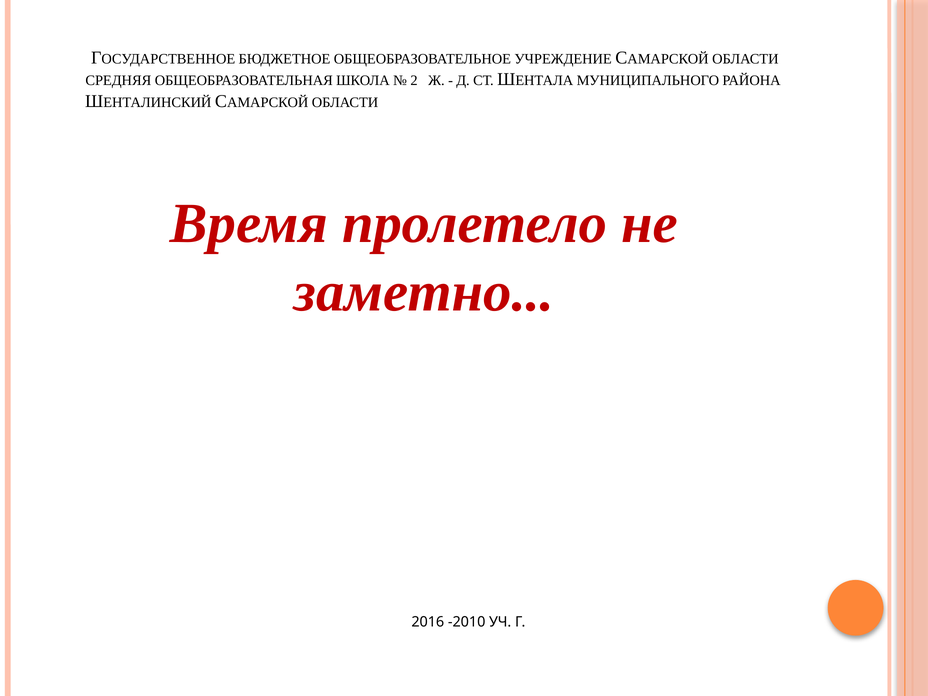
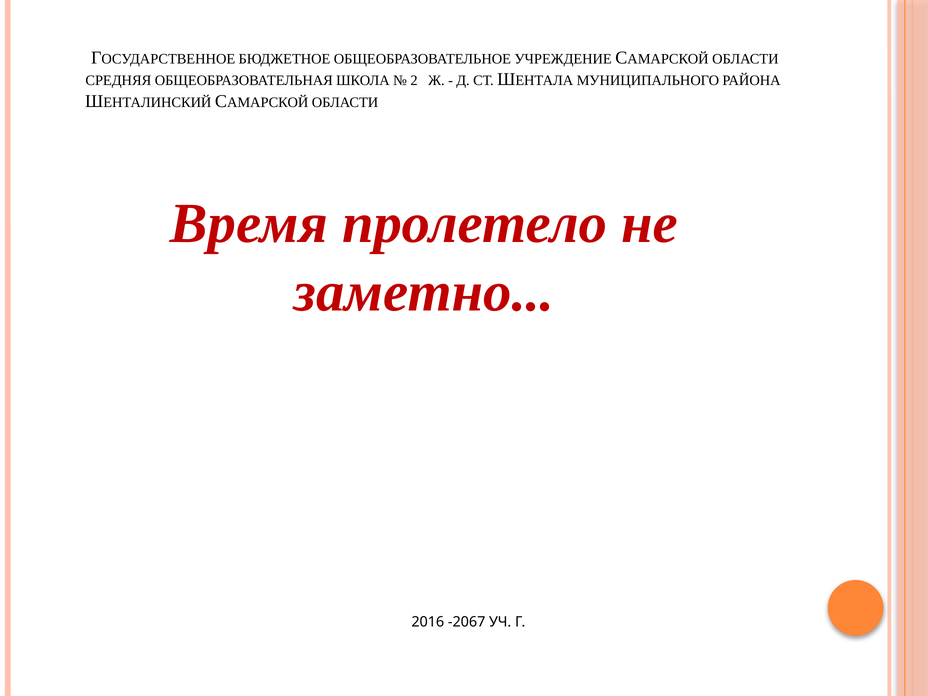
-2010: -2010 -> -2067 (467, 622)
